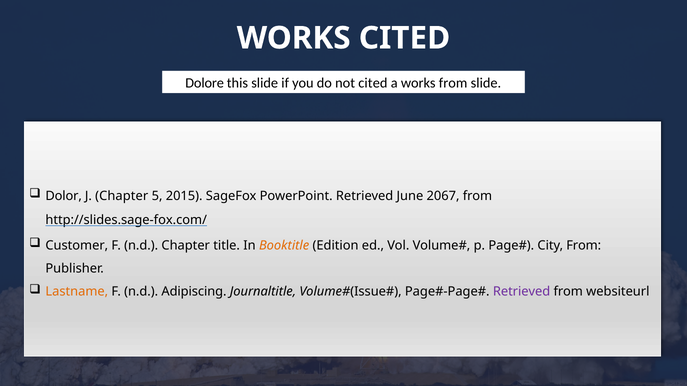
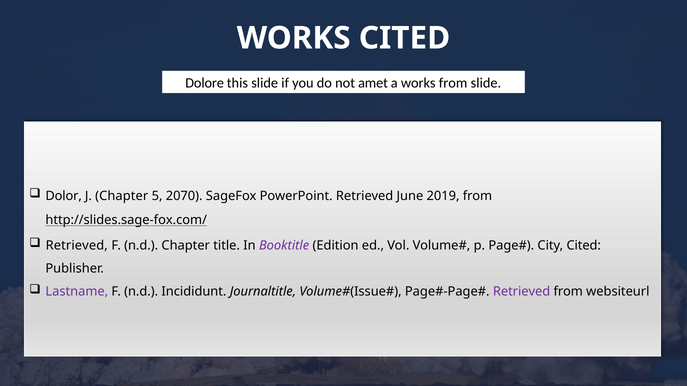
not cited: cited -> amet (373, 83)
2015: 2015 -> 2070 (184, 196)
2067: 2067 -> 2019 (443, 196)
Customer: Customer -> Retrieved (77, 246)
Booktitle colour: orange -> purple (284, 246)
City From: From -> Cited (584, 246)
Lastname colour: orange -> purple (77, 292)
Adipiscing: Adipiscing -> Incididunt (194, 292)
